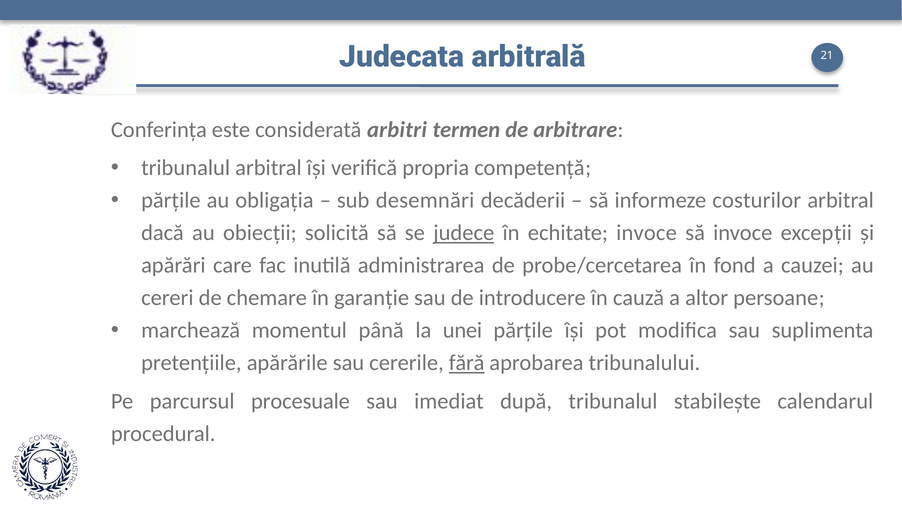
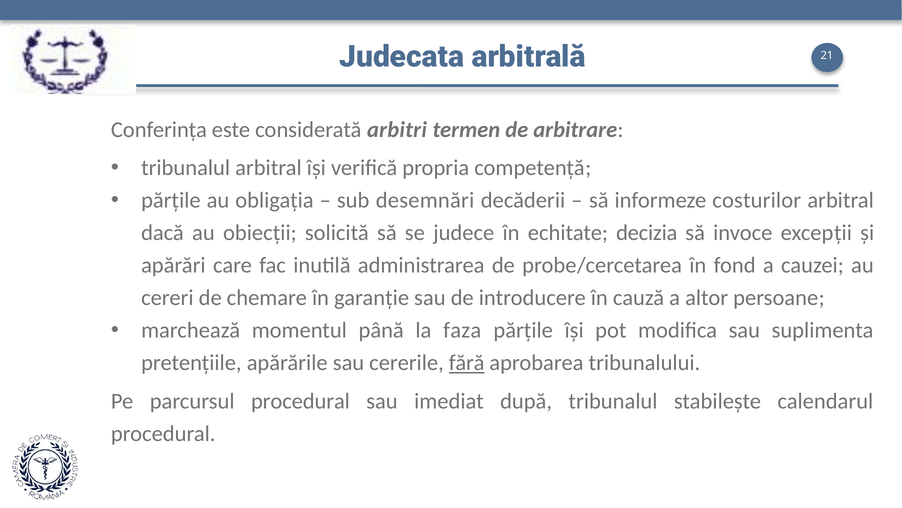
judece underline: present -> none (464, 233)
echitate invoce: invoce -> decizia (647, 233)
unei: unei -> faza (462, 330)
parcursul procesuale: procesuale -> procedural (300, 401)
